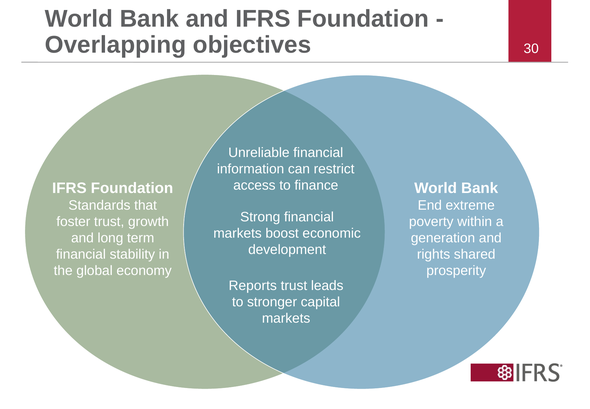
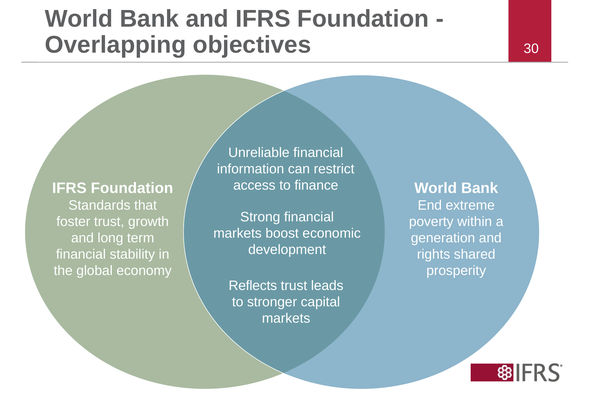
Reports: Reports -> Reflects (253, 285)
